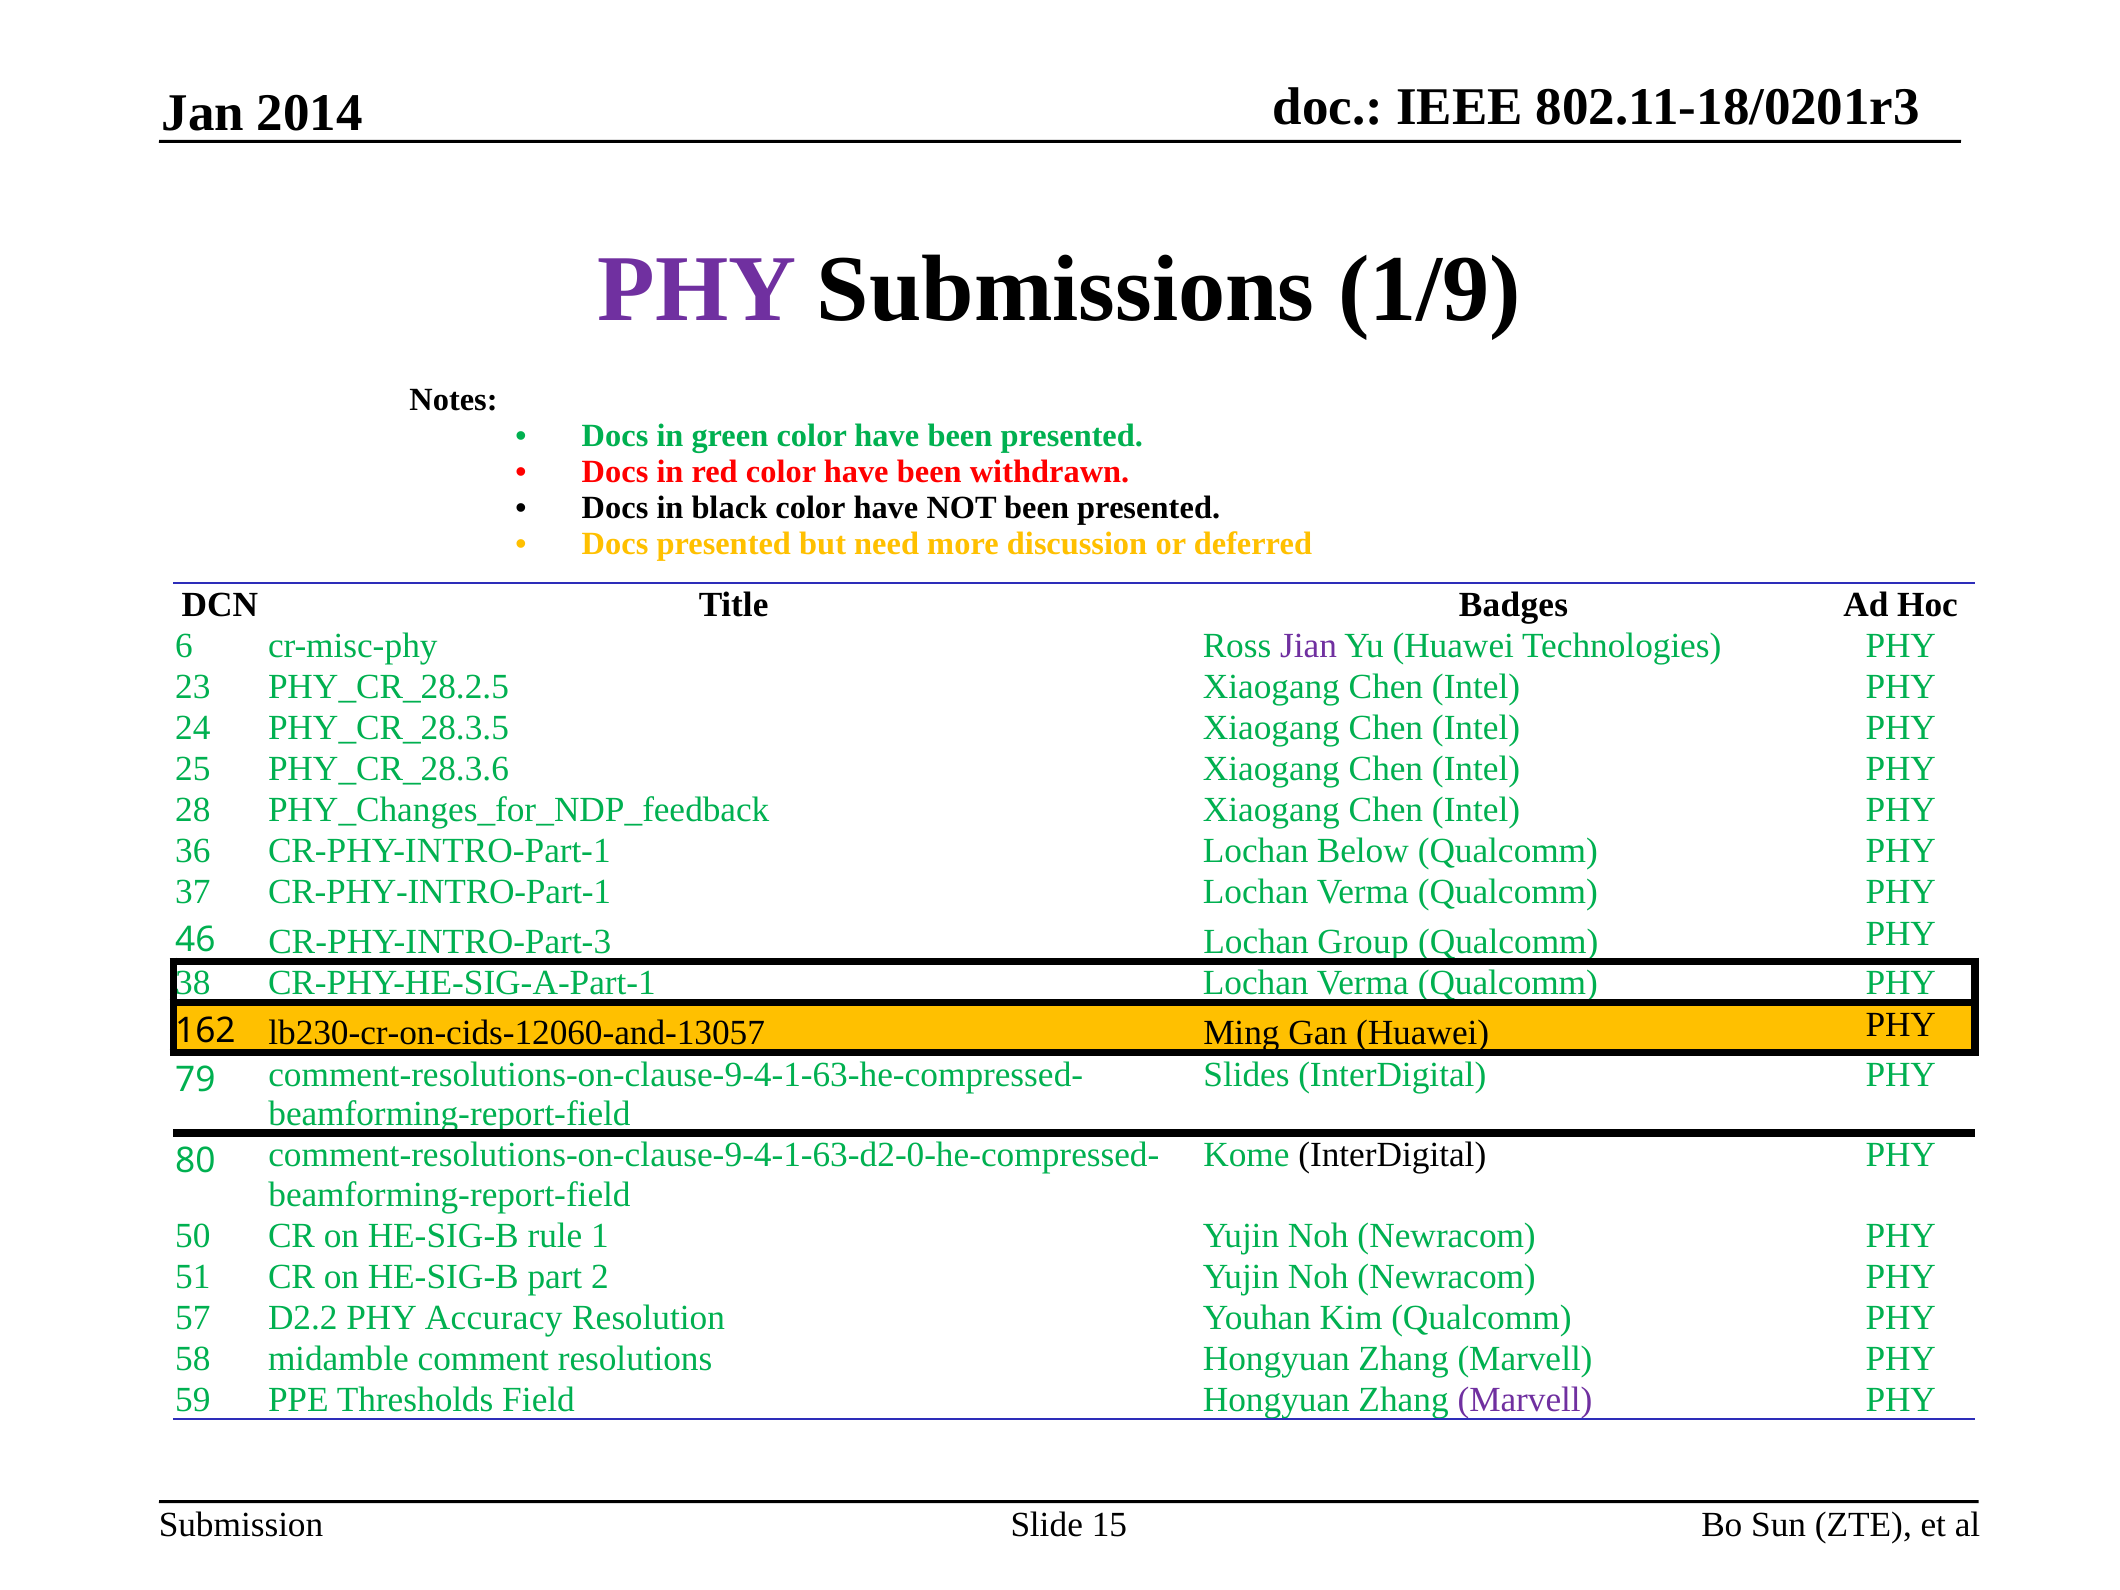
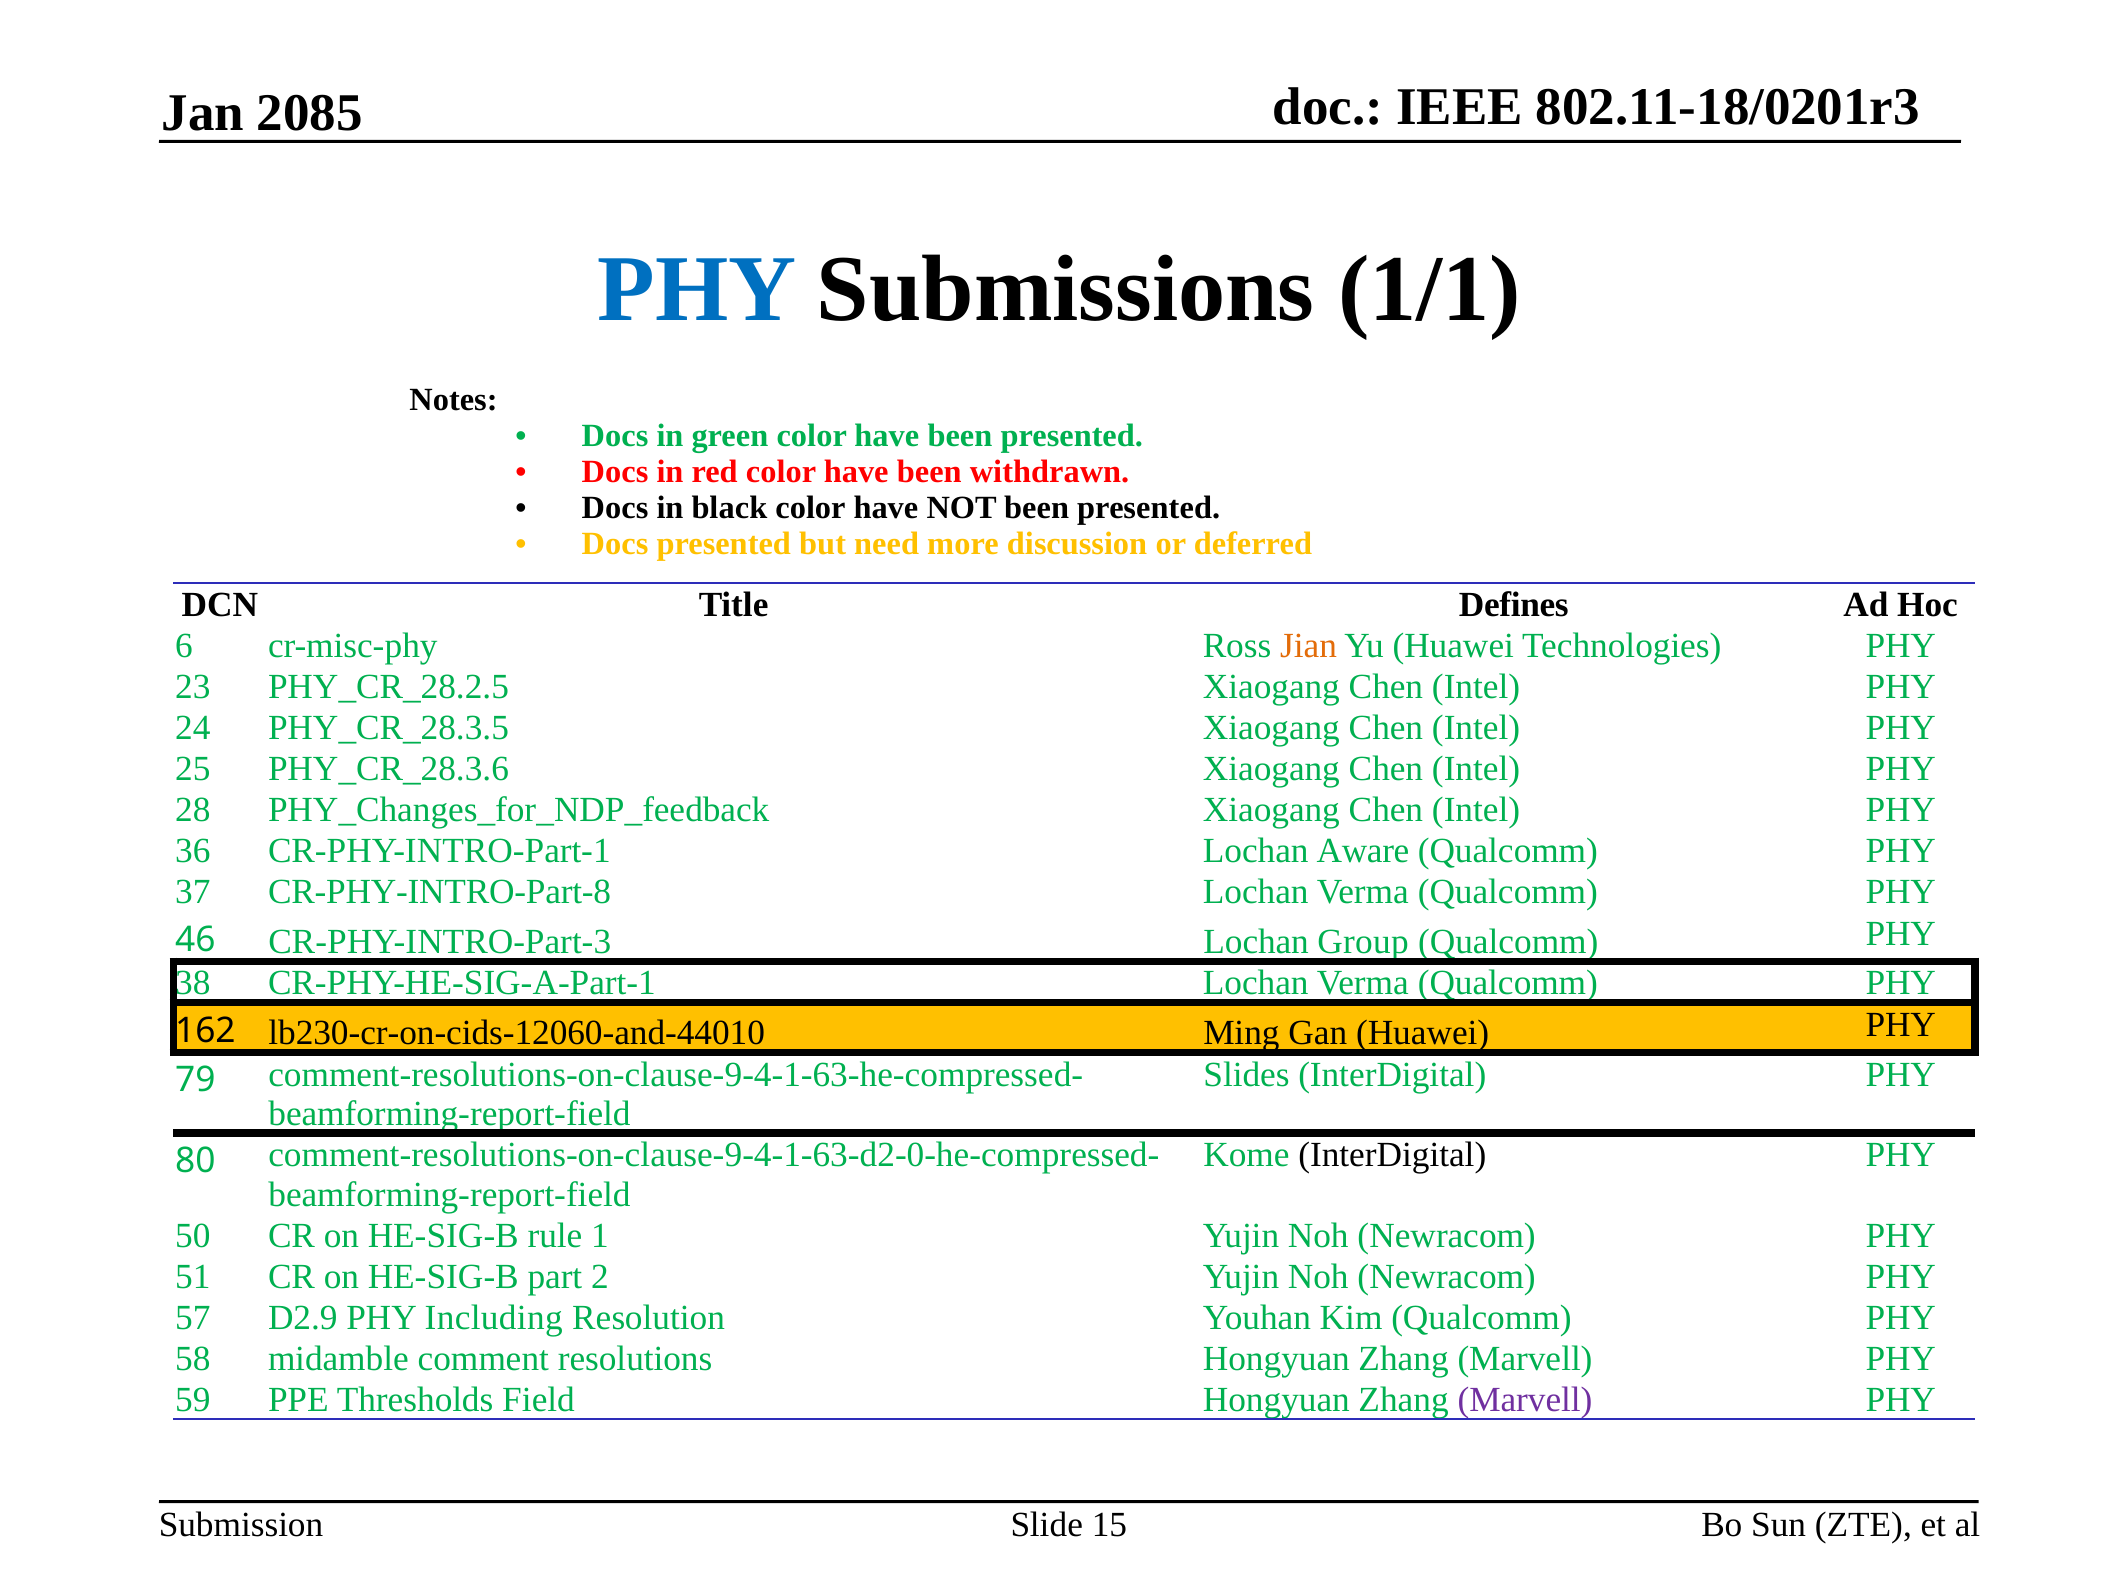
2014: 2014 -> 2085 (310, 113)
PHY colour: purple -> blue (697, 289)
1/9: 1/9 -> 1/1 (1430, 289)
Badges: Badges -> Defines (1514, 605)
Jian colour: purple -> orange (1309, 646)
Below: Below -> Aware (1363, 851)
37 CR-PHY-INTRO-Part-1: CR-PHY-INTRO-Part-1 -> CR-PHY-INTRO-Part-8 (440, 892)
lb230-cr-on-cids-12060-and-13057: lb230-cr-on-cids-12060-and-13057 -> lb230-cr-on-cids-12060-and-44010 (517, 1033)
D2.2: D2.2 -> D2.9 (303, 1318)
Accuracy: Accuracy -> Including (494, 1318)
